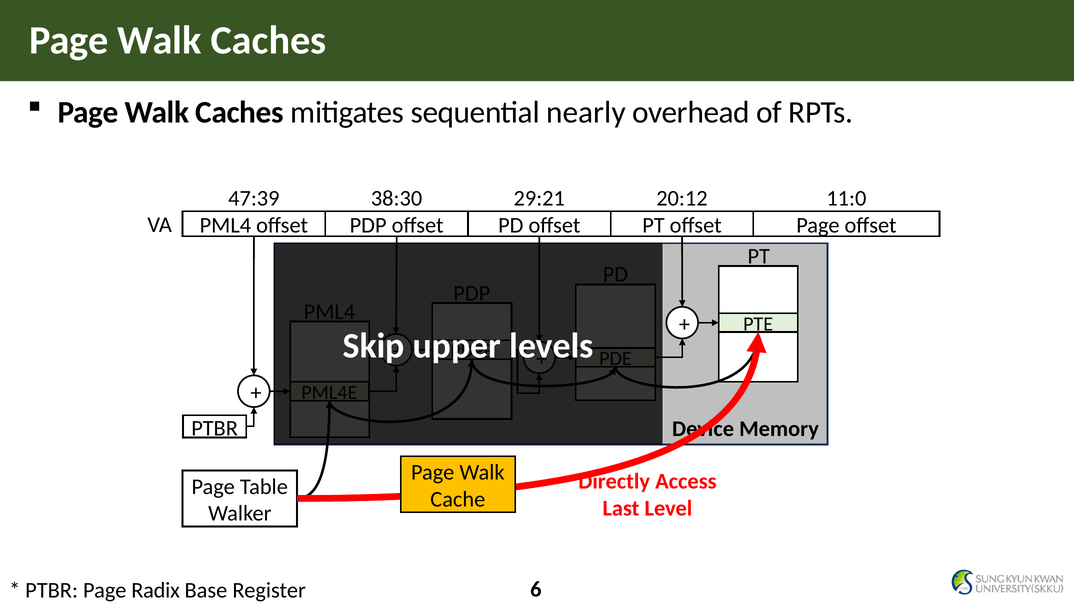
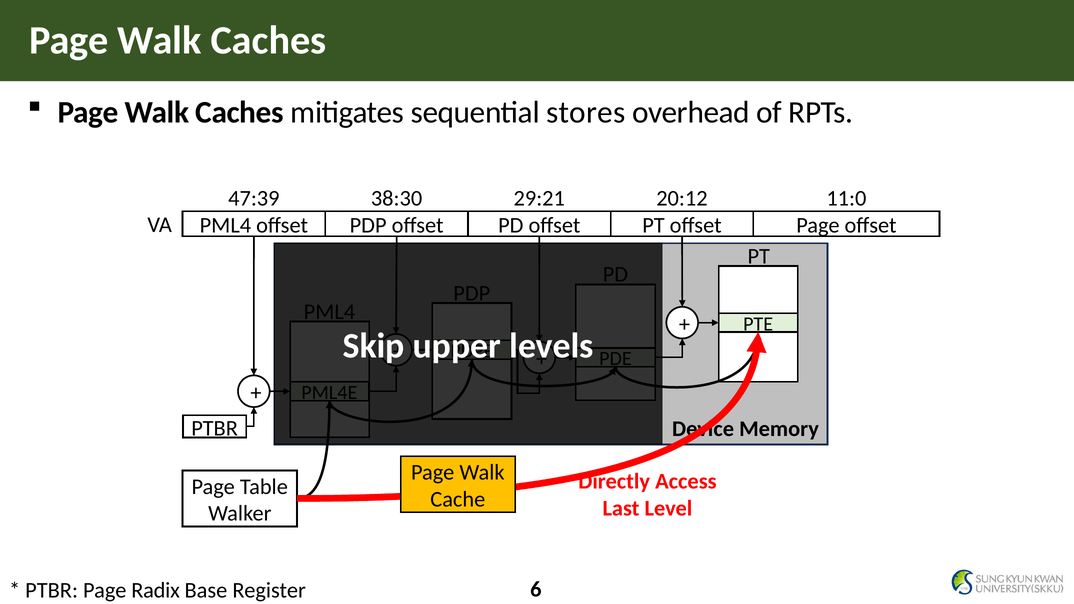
nearly: nearly -> stores (586, 112)
